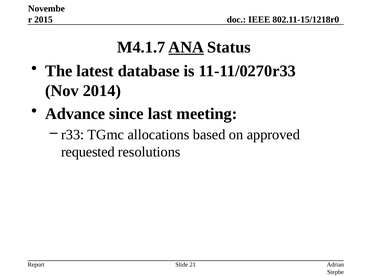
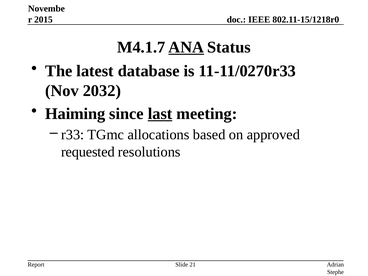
2014: 2014 -> 2032 (102, 91)
Advance: Advance -> Haiming (75, 114)
last underline: none -> present (160, 114)
